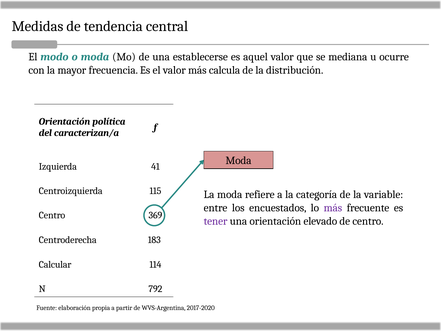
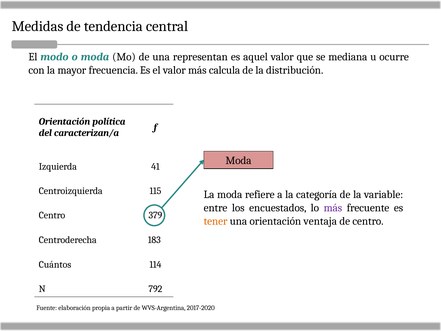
establecerse: establecerse -> representan (200, 57)
369: 369 -> 379 (155, 215)
tener colour: purple -> orange (216, 221)
elevado: elevado -> ventaja (320, 221)
Calcular: Calcular -> Cuántos (55, 264)
